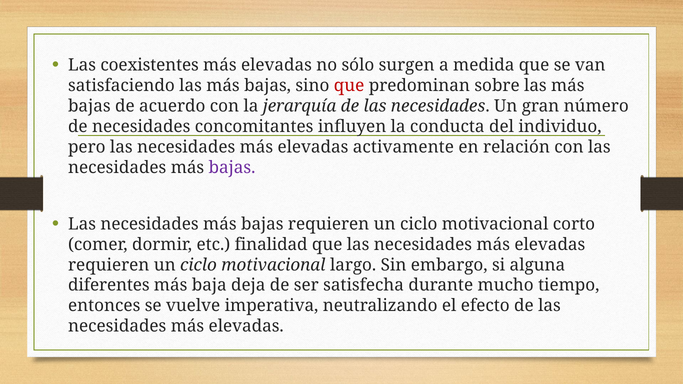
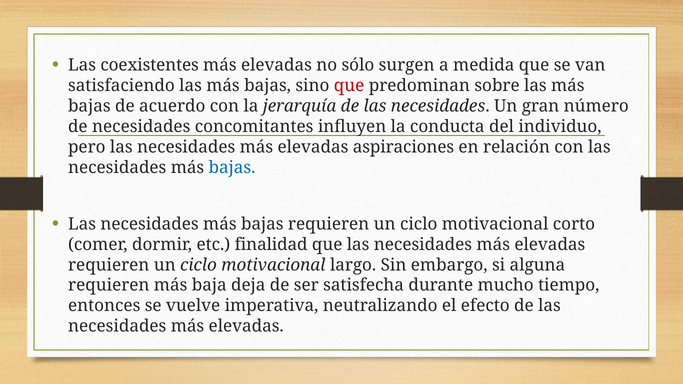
activamente: activamente -> aspiraciones (403, 147)
bajas colour: purple -> blue (232, 168)
diferentes: diferentes -> requieren (109, 285)
